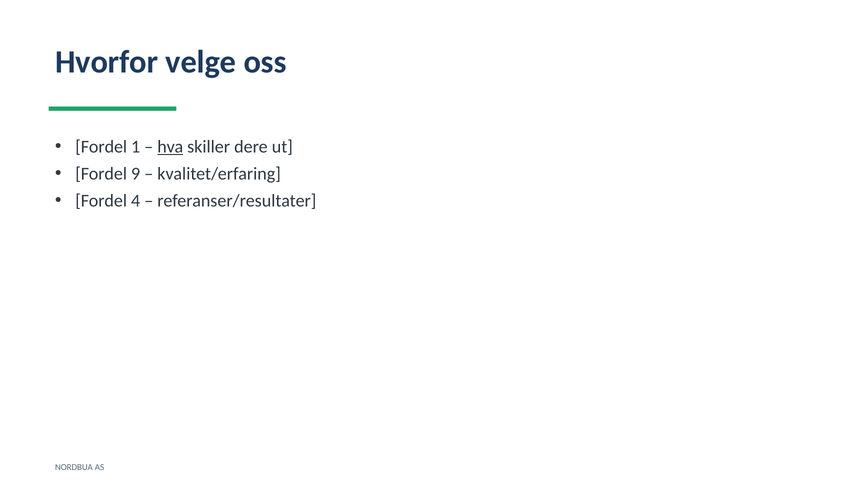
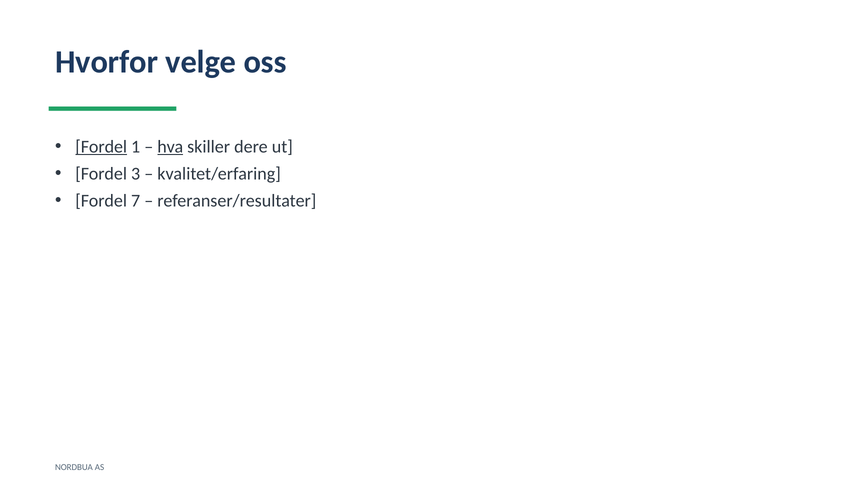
Fordel underline: none -> present (101, 147)
9: 9 -> 3 (136, 174)
4: 4 -> 7 (136, 201)
